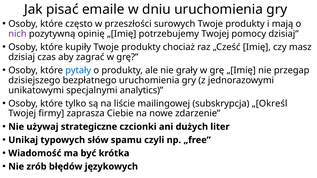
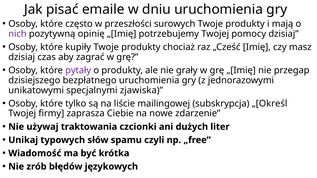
pytały colour: blue -> purple (78, 70)
analytics: analytics -> zjawiska (141, 90)
strategiczne: strategiczne -> traktowania (89, 127)
